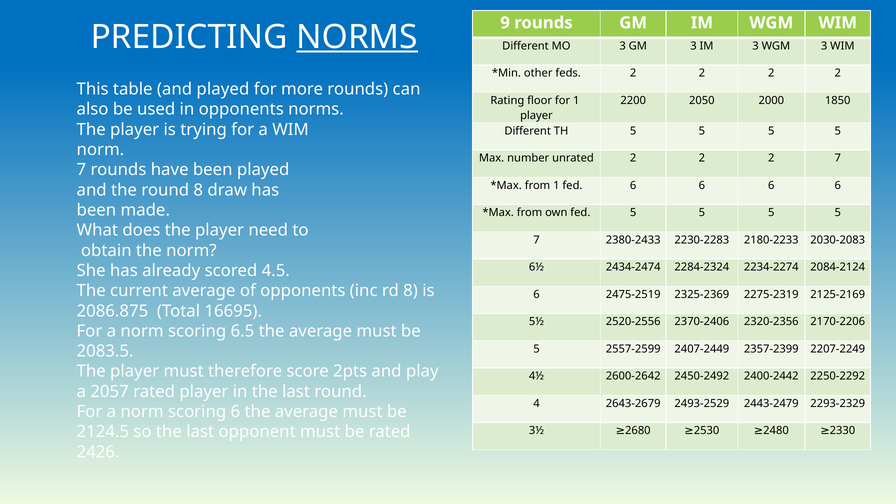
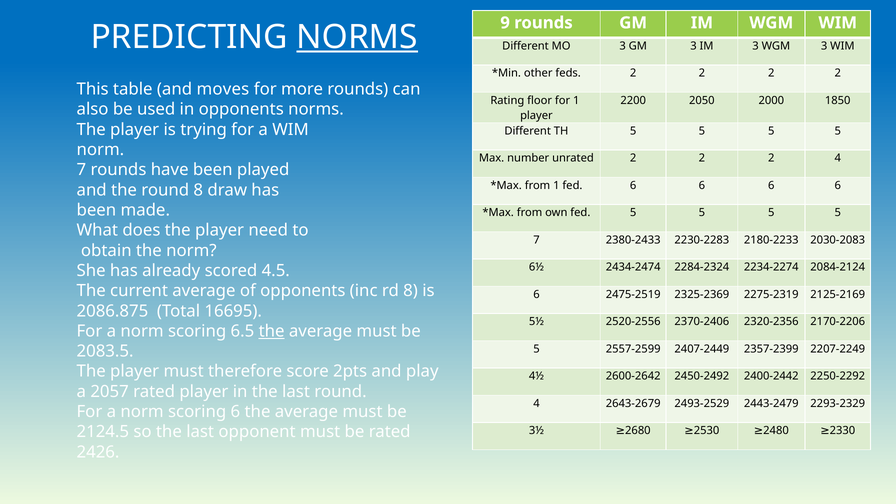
and played: played -> moves (223, 89)
2 7: 7 -> 4 (838, 158)
the underline: none -> present (272, 331)
